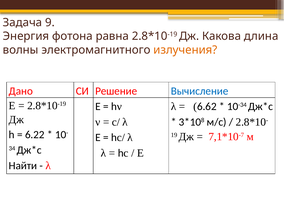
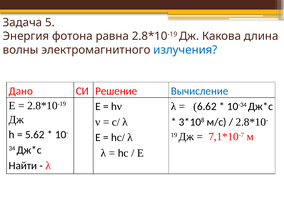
9: 9 -> 5 (50, 22)
излучения colour: orange -> blue (185, 50)
6.22: 6.22 -> 5.62 (35, 135)
